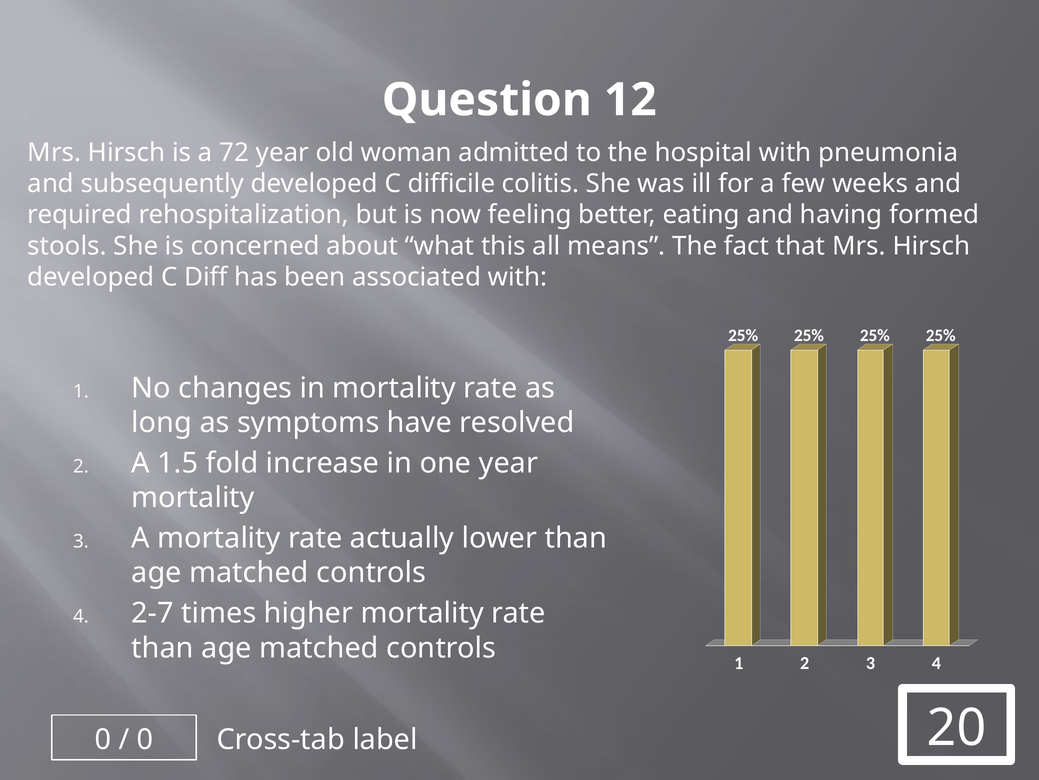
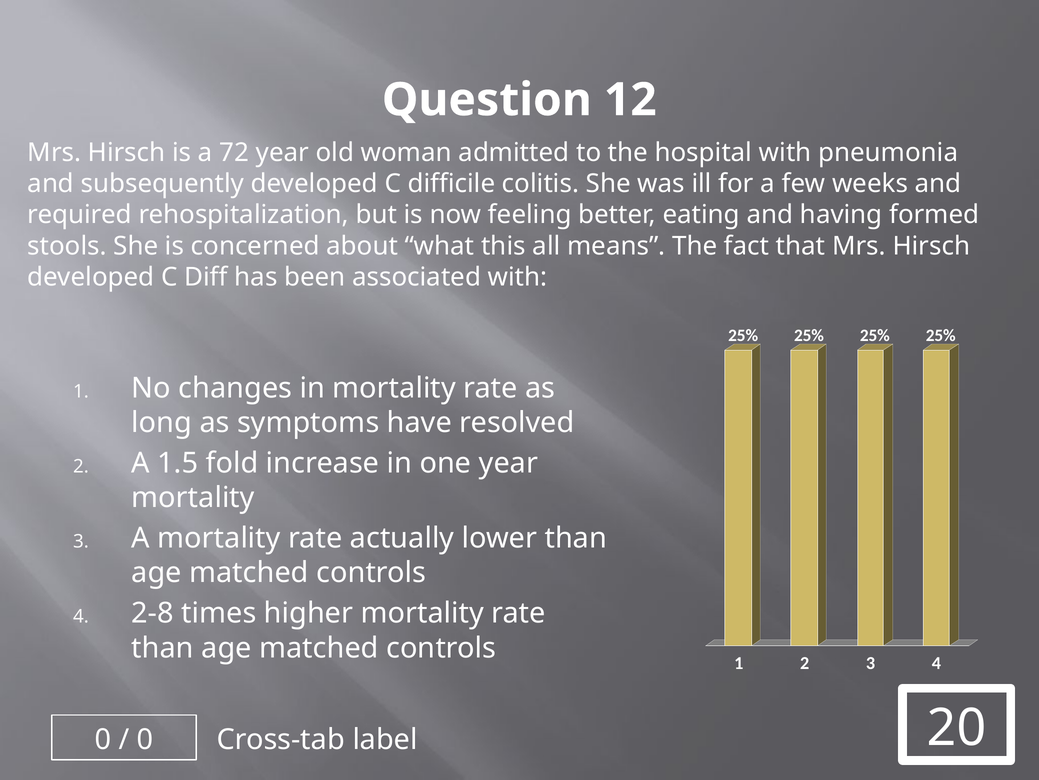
2-7: 2-7 -> 2-8 (153, 613)
